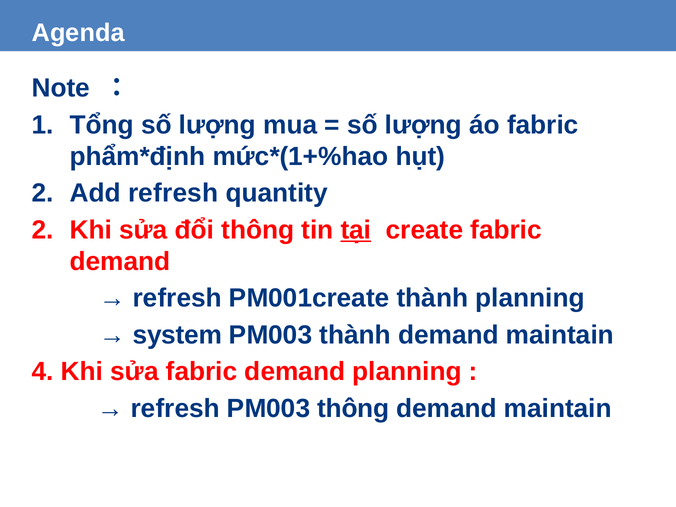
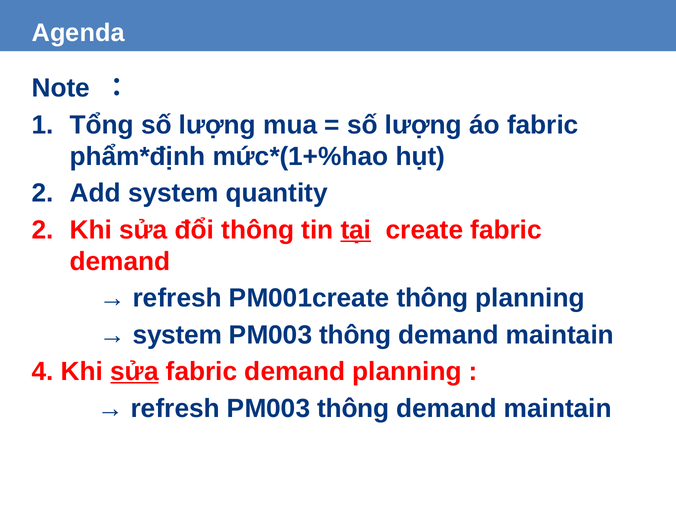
Add refresh: refresh -> system (173, 193)
PM001create thành: thành -> thông (433, 298)
thành: thành -> thông (355, 335)
sửa underline: none -> present (135, 372)
